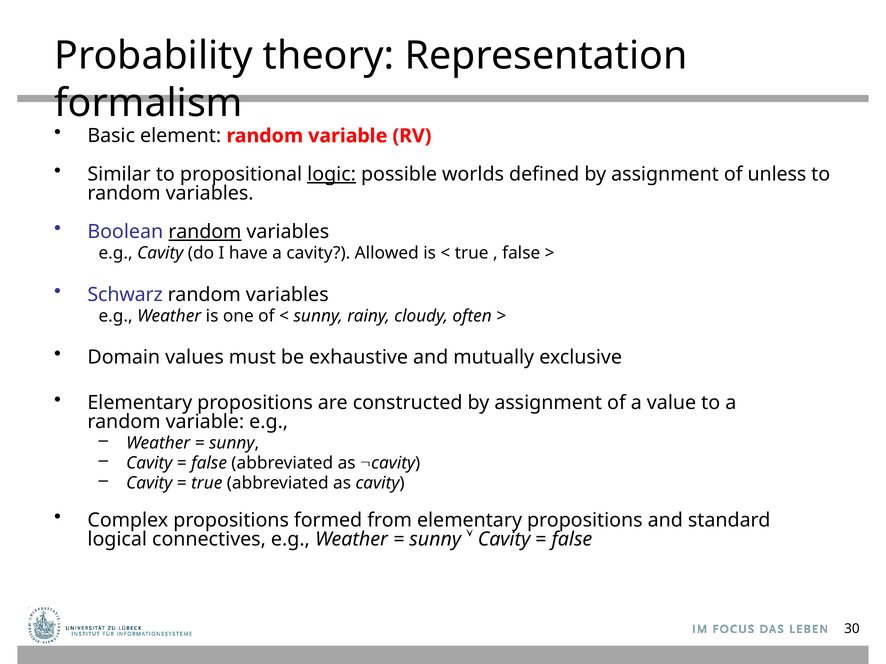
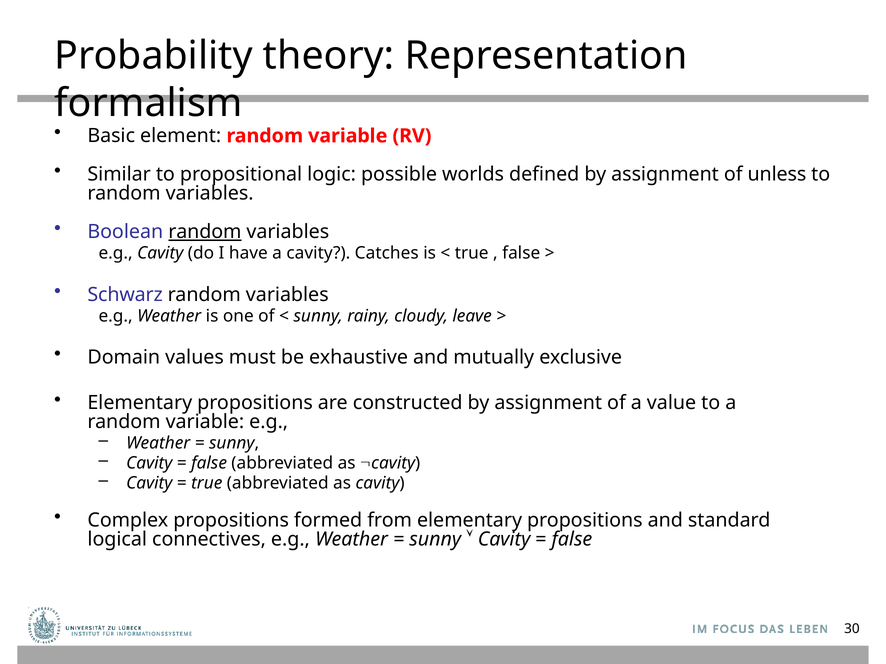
logic underline: present -> none (332, 175)
Allowed: Allowed -> Catches (387, 253)
often: often -> leave (472, 316)
